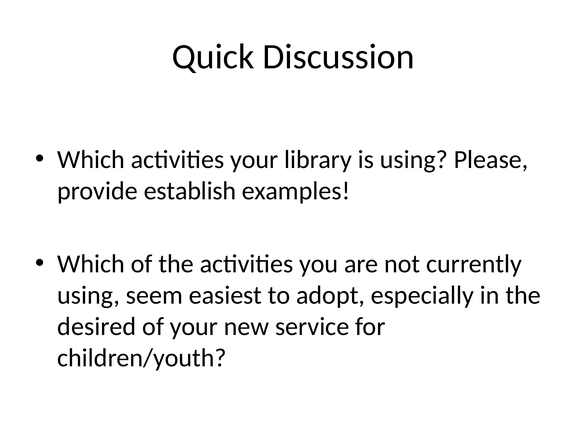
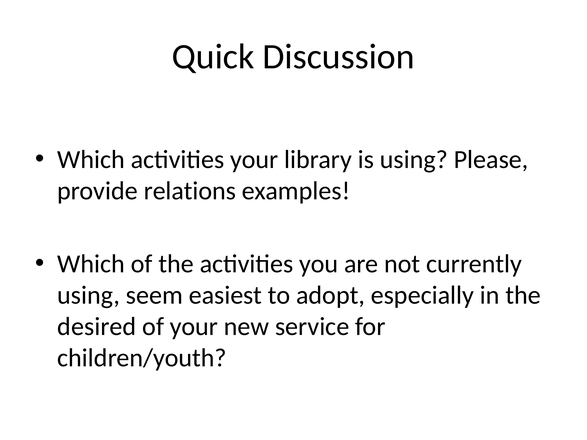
establish: establish -> relations (190, 191)
